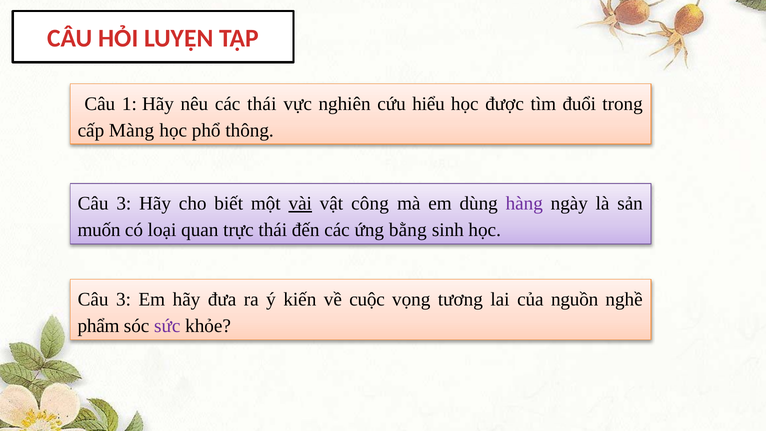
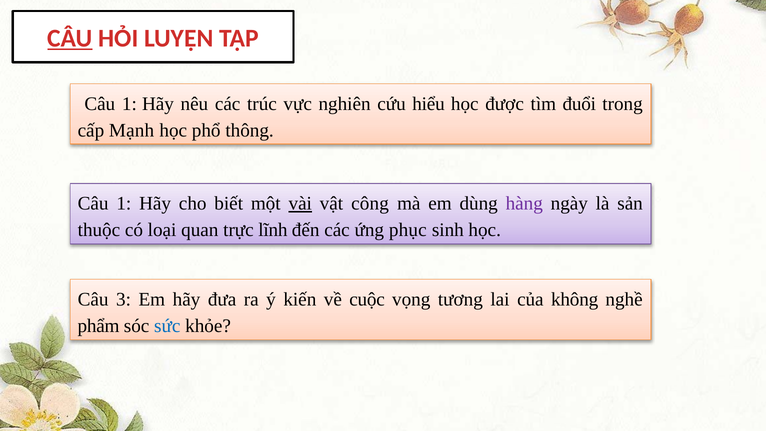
CÂU underline: none -> present (70, 38)
các thái: thái -> trúc (262, 104)
Màng: Màng -> Mạnh (132, 130)
3: 3 -> 1 (124, 204)
muốn: muốn -> thuộc (99, 230)
trực thái: thái -> lĩnh (273, 230)
bằng: bằng -> phục (408, 230)
nguồn: nguồn -> không (575, 299)
sức colour: purple -> blue (167, 326)
